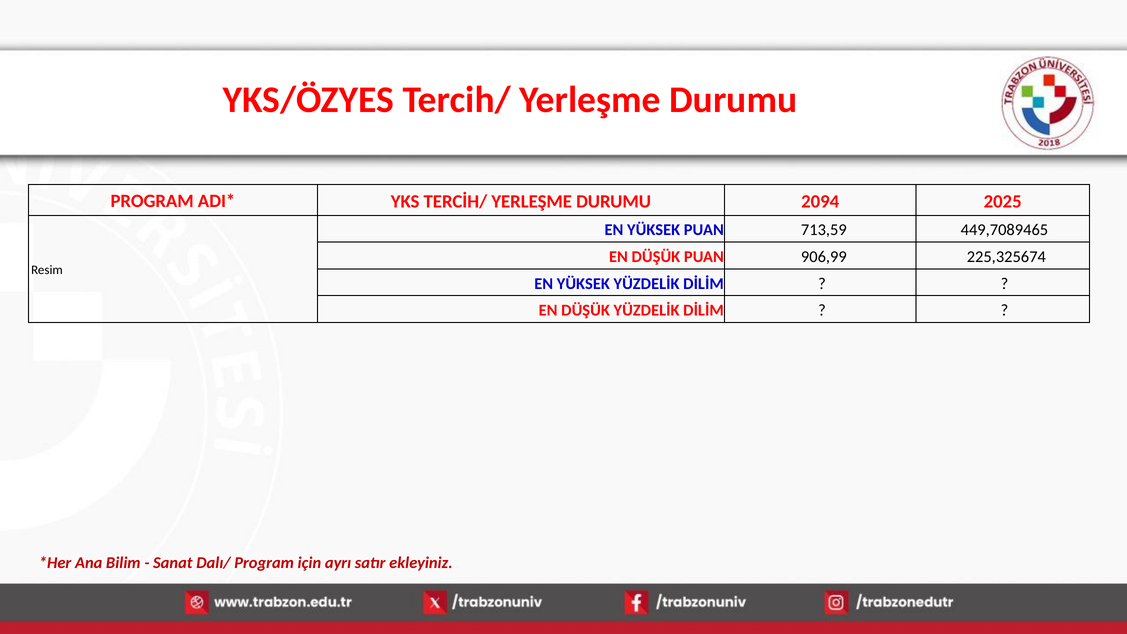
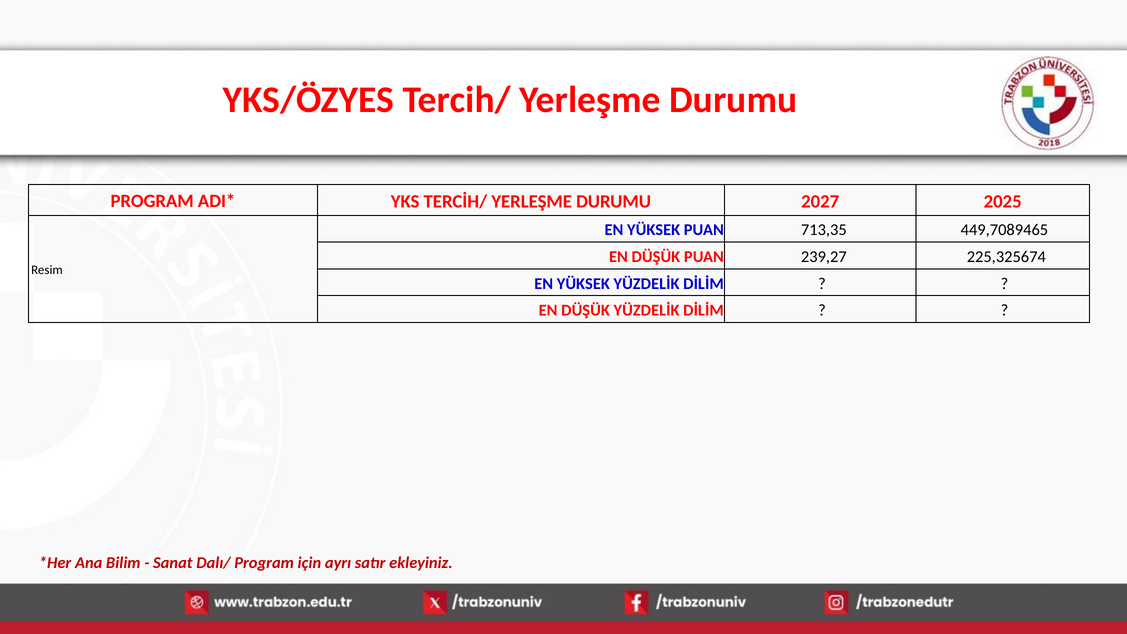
2094: 2094 -> 2027 (820, 201)
713,59: 713,59 -> 713,35 (824, 230)
906,99: 906,99 -> 239,27 (824, 257)
